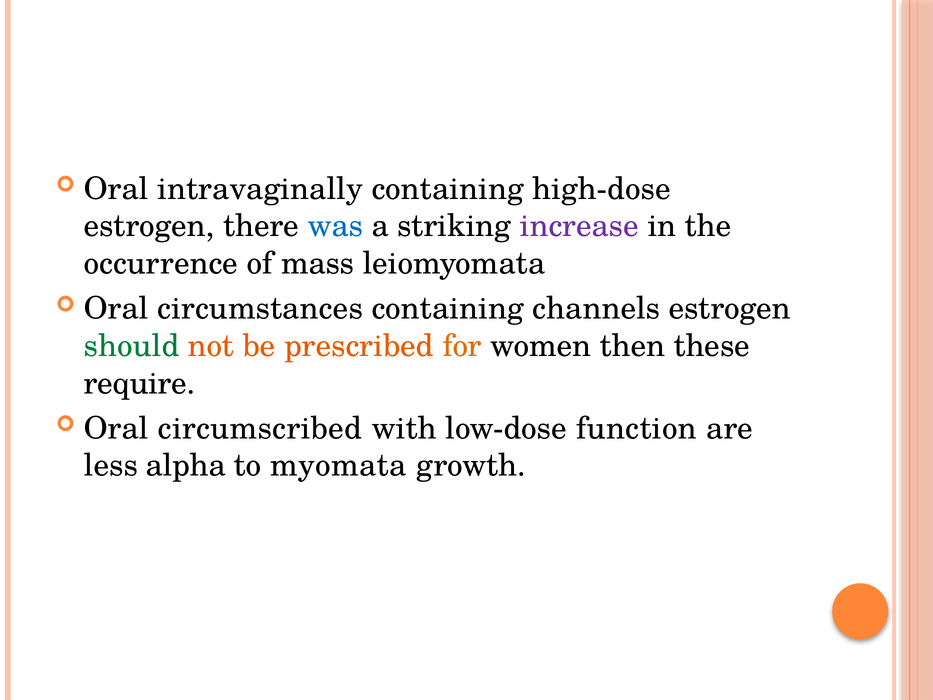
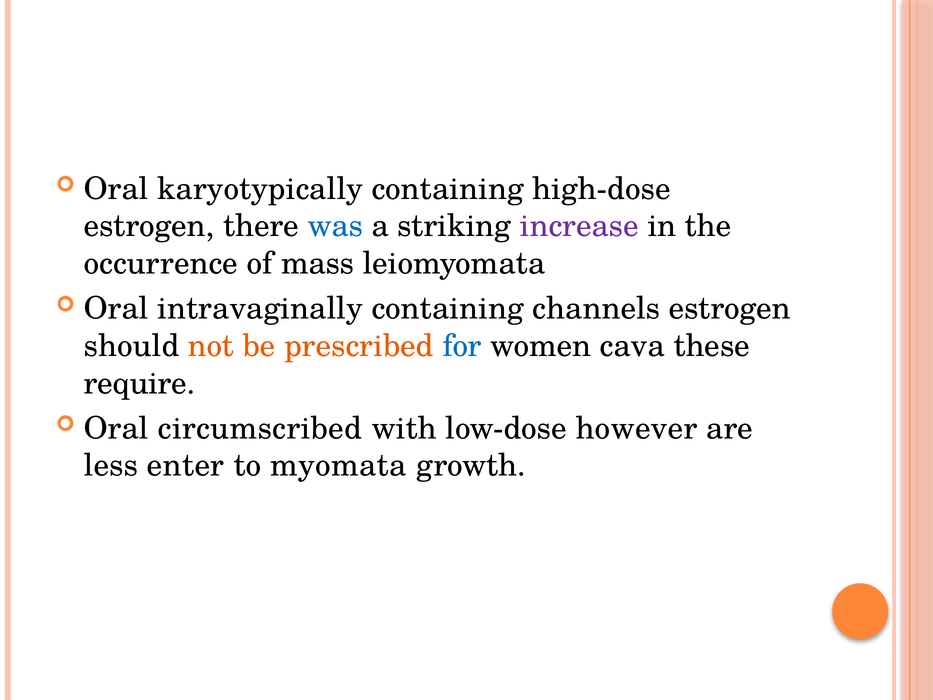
intravaginally: intravaginally -> karyotypically (260, 189)
circumstances: circumstances -> intravaginally (260, 308)
should colour: green -> black (132, 346)
for colour: orange -> blue (462, 346)
then: then -> cava (632, 346)
function: function -> however (637, 428)
alpha: alpha -> enter (186, 466)
